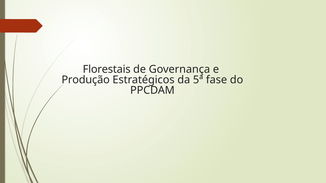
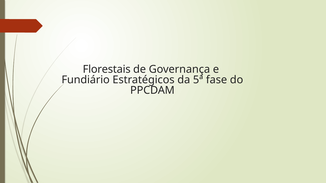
Produção: Produção -> Fundiário (86, 80)
